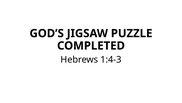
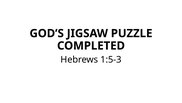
1:4-3: 1:4-3 -> 1:5-3 (111, 59)
